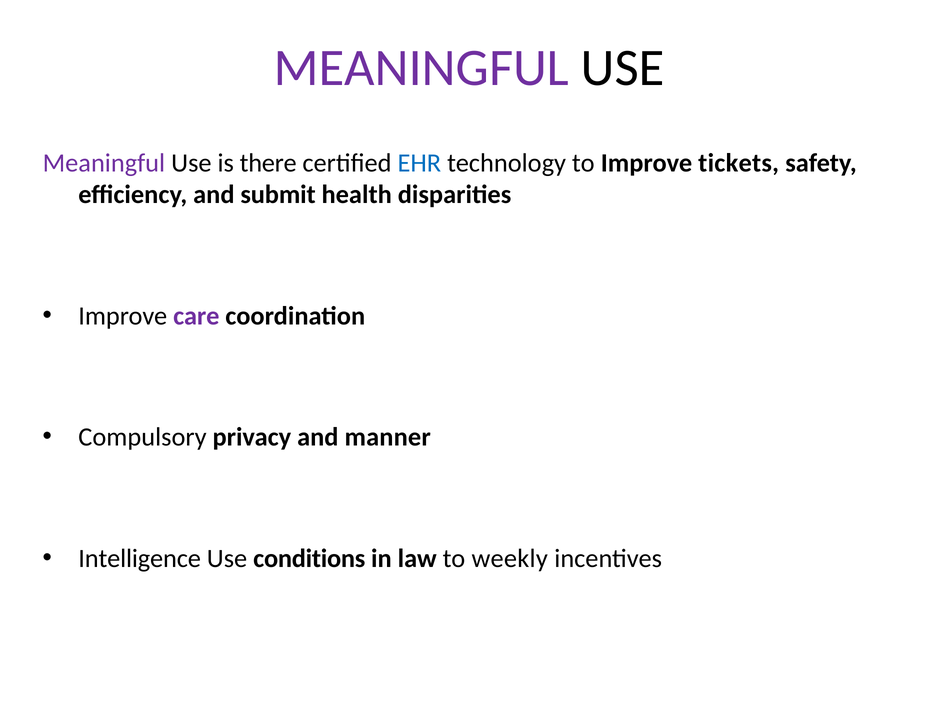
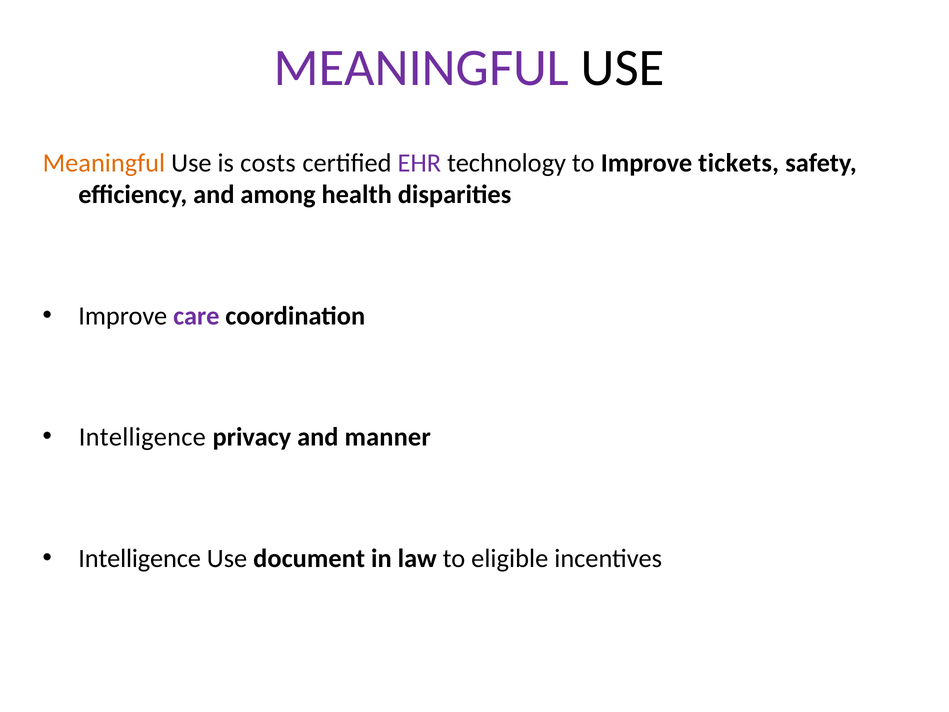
Meaningful colour: purple -> orange (104, 163)
there: there -> costs (268, 163)
EHR colour: blue -> purple (419, 163)
submit: submit -> among (278, 195)
Compulsory: Compulsory -> Intelligence (142, 437)
conditions: conditions -> document (309, 558)
weekly: weekly -> eligible (510, 558)
